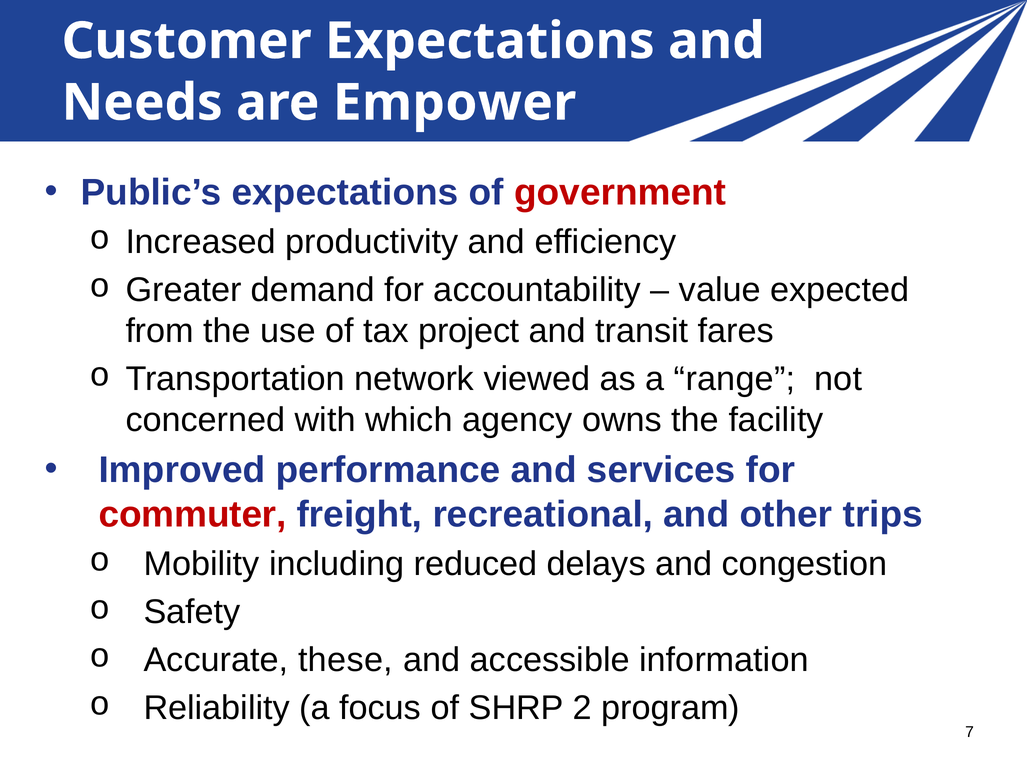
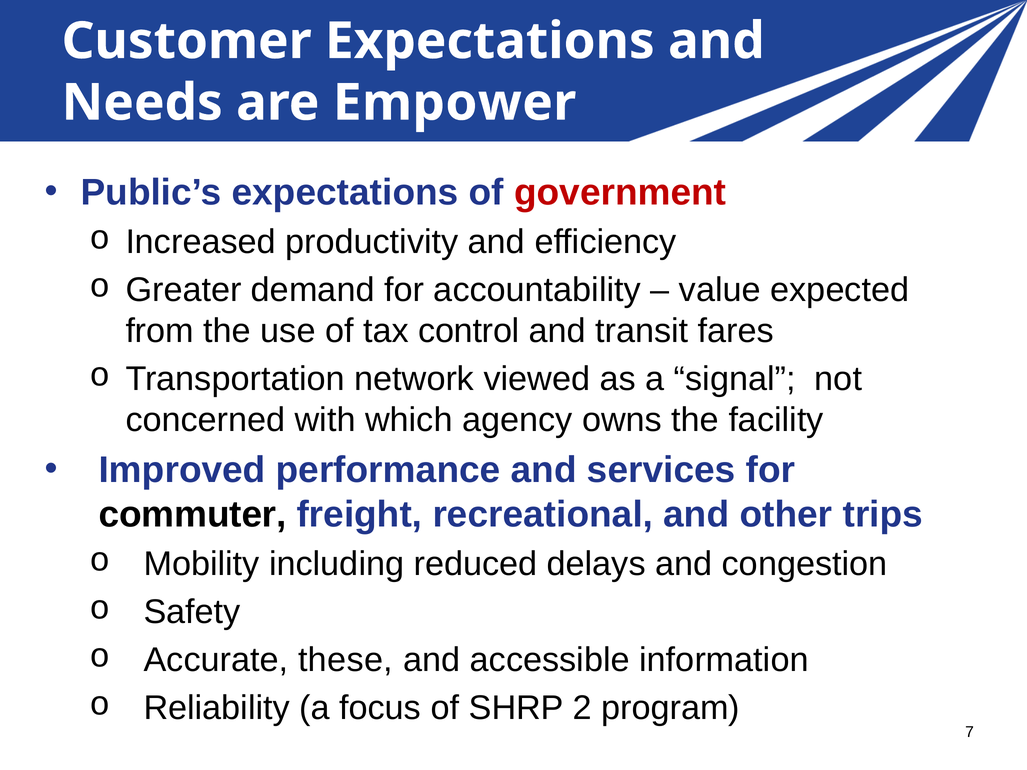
project: project -> control (469, 331)
range: range -> signal (735, 379)
commuter colour: red -> black (193, 515)
